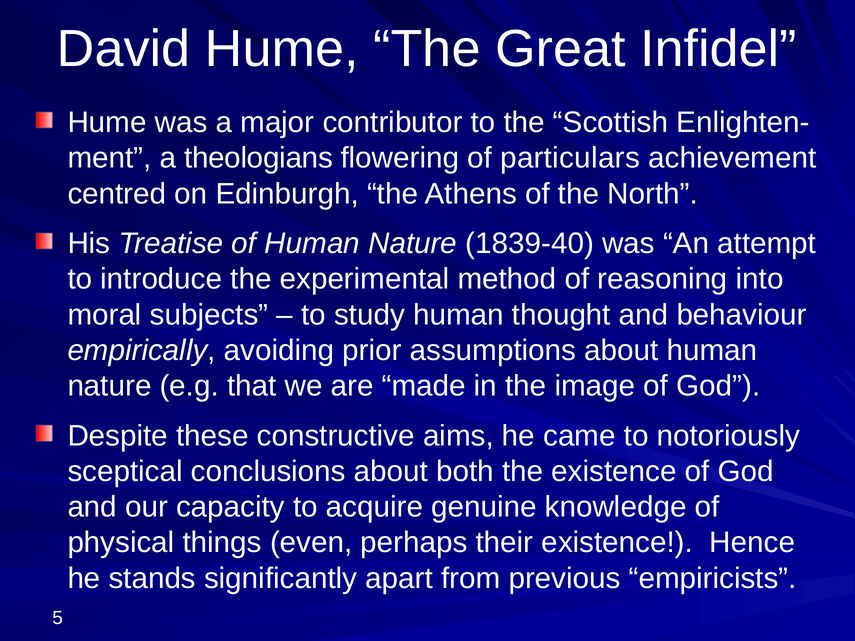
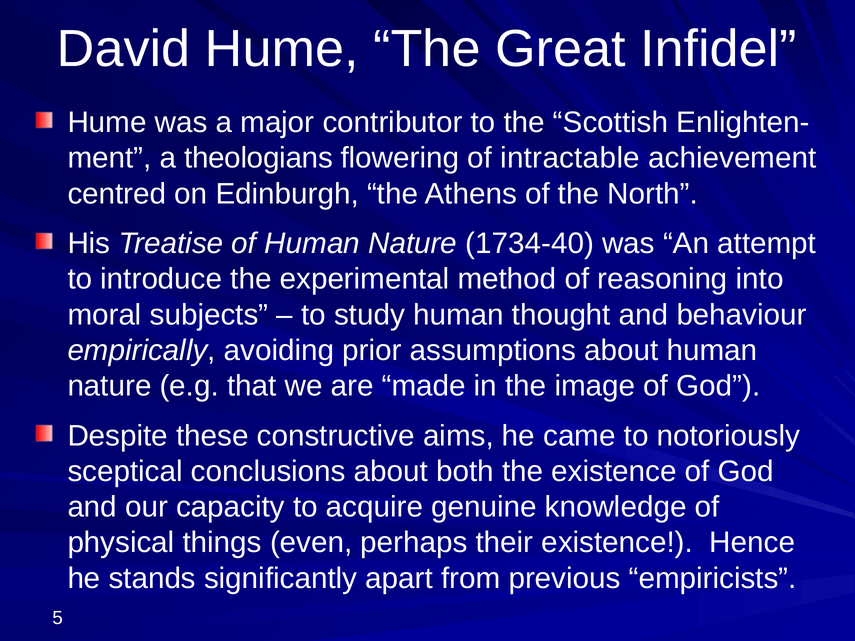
particulars: particulars -> intractable (570, 158)
1839-40: 1839-40 -> 1734-40 (530, 244)
